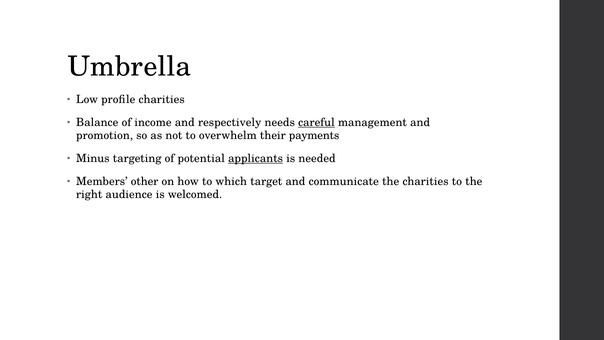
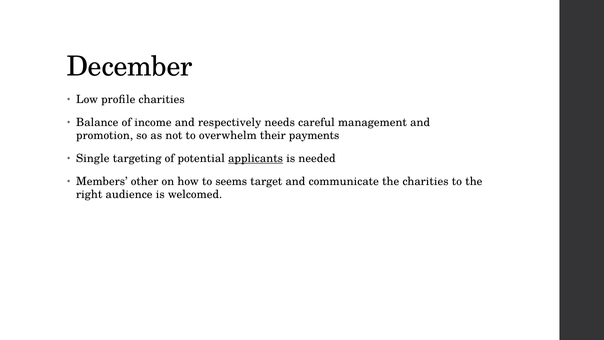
Umbrella: Umbrella -> December (130, 66)
careful underline: present -> none (316, 122)
Minus: Minus -> Single (93, 158)
which: which -> seems (231, 181)
